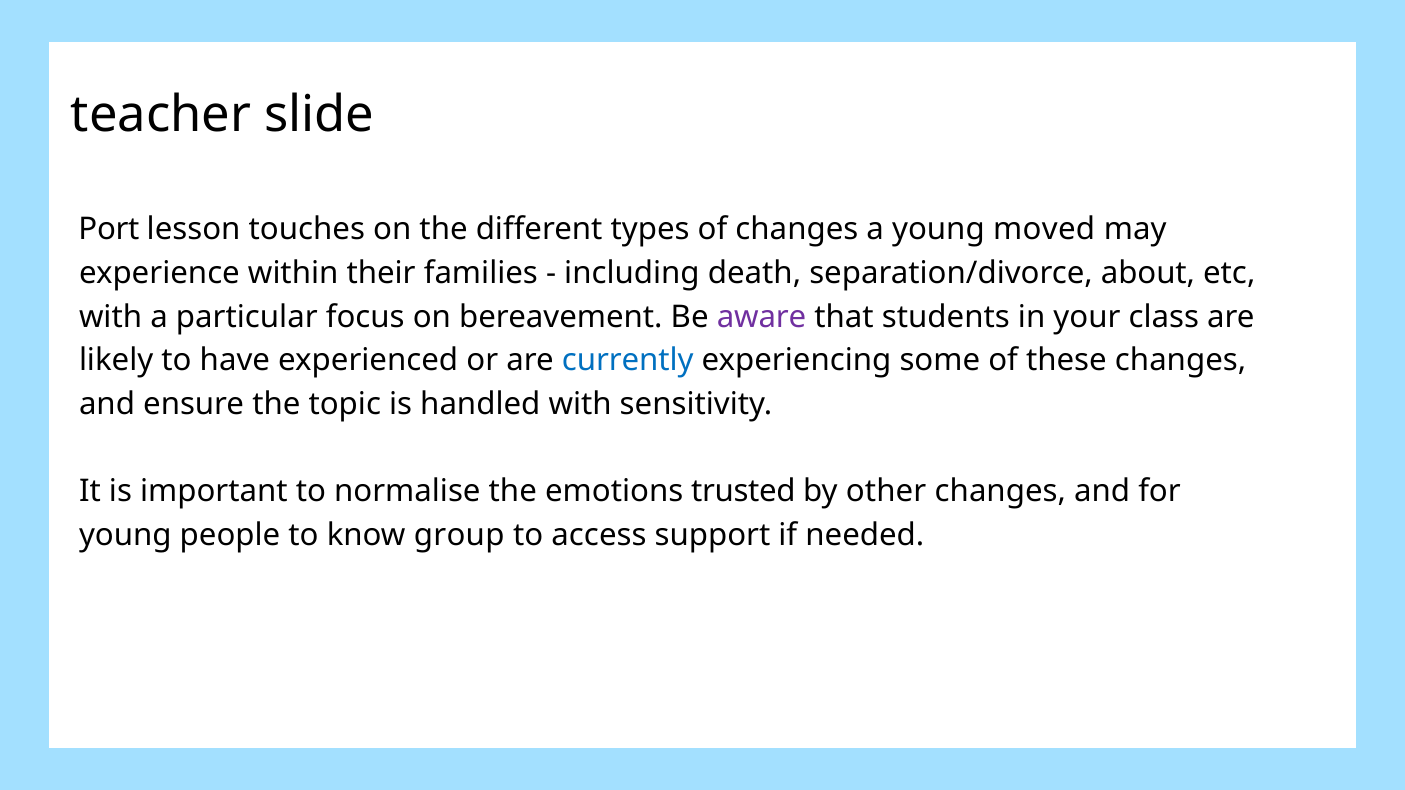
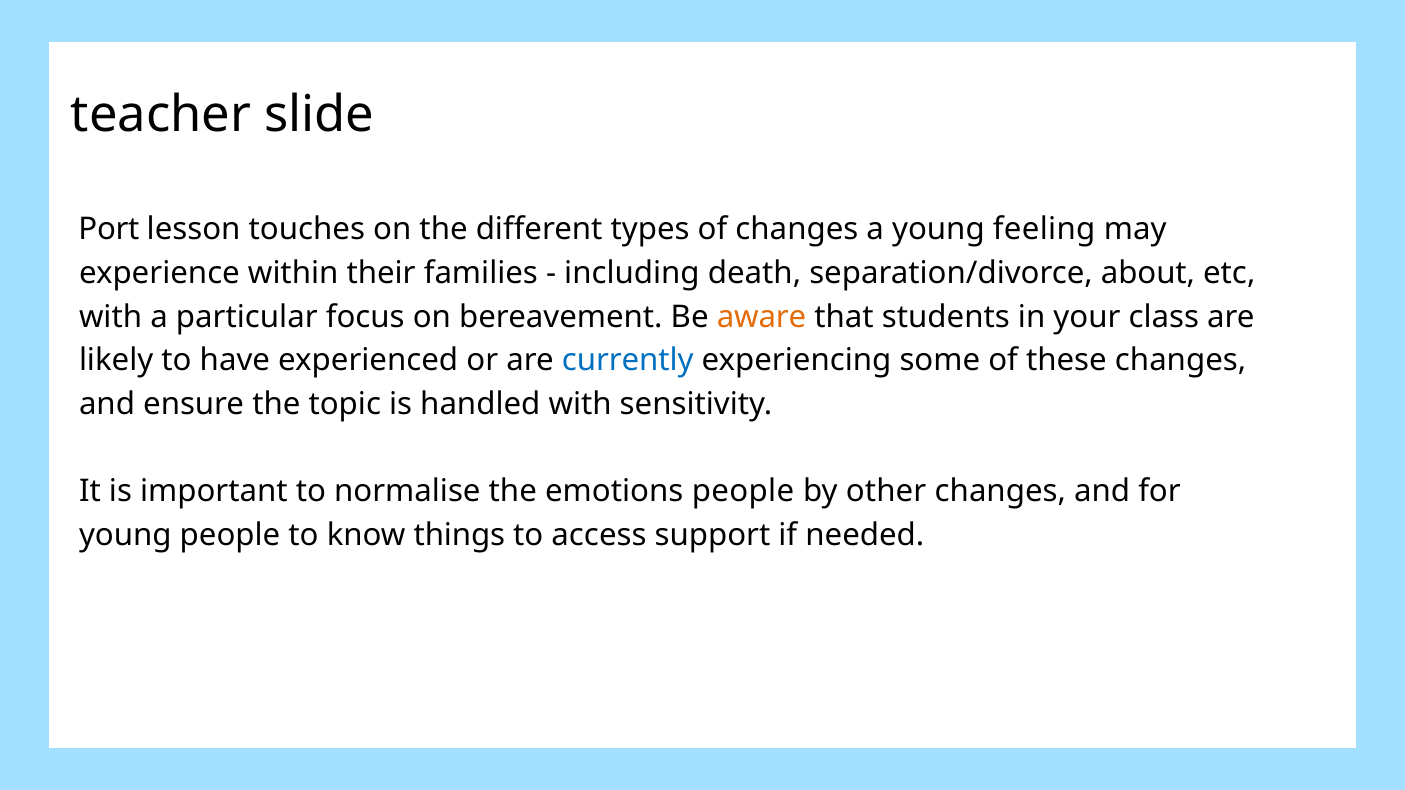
moved: moved -> feeling (1044, 229)
aware colour: purple -> orange (762, 317)
emotions trusted: trusted -> people (743, 492)
group: group -> things (459, 535)
